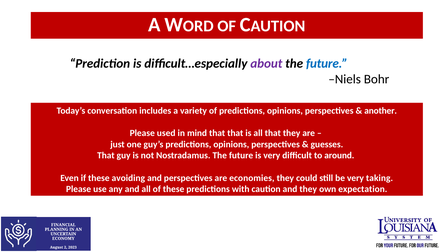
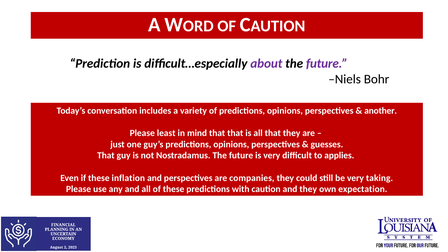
future colour: blue -> purple (327, 64)
used: used -> least (166, 133)
around: around -> applies (339, 156)
avoiding: avoiding -> inflation (128, 178)
economies: economies -> companies (252, 178)
